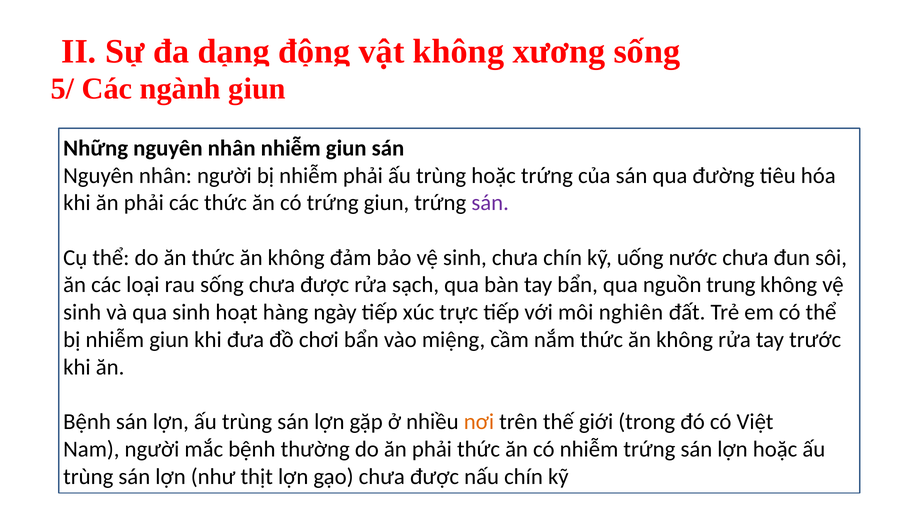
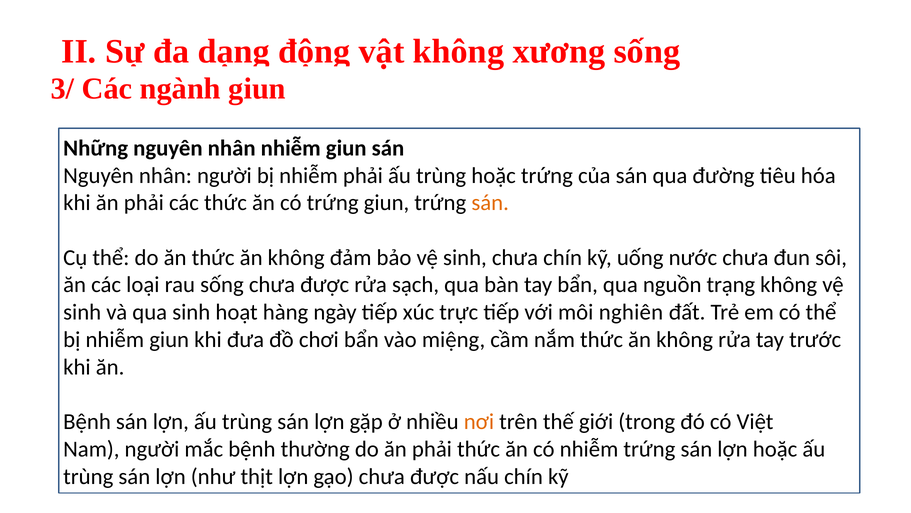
5/: 5/ -> 3/ (62, 89)
sán colour: purple -> orange (490, 203)
trung: trung -> trạng (731, 285)
